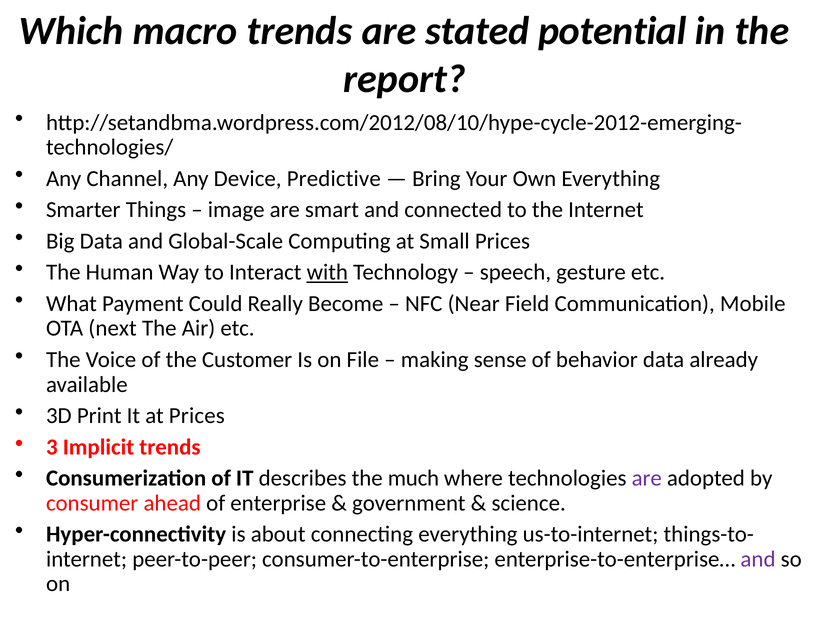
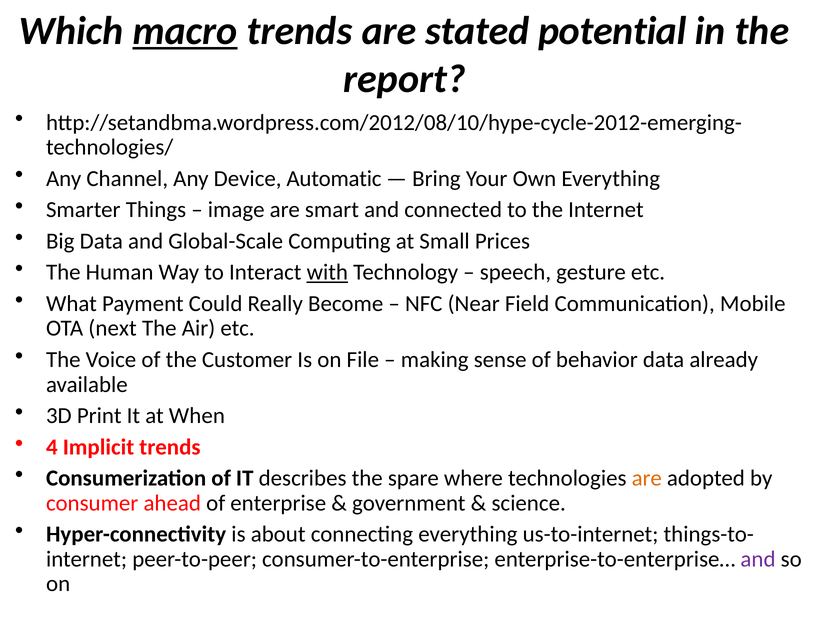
macro underline: none -> present (185, 31)
Predictive: Predictive -> Automatic (334, 178)
at Prices: Prices -> When (197, 416)
3: 3 -> 4 (52, 447)
much: much -> spare (413, 478)
are colour: purple -> orange (647, 478)
